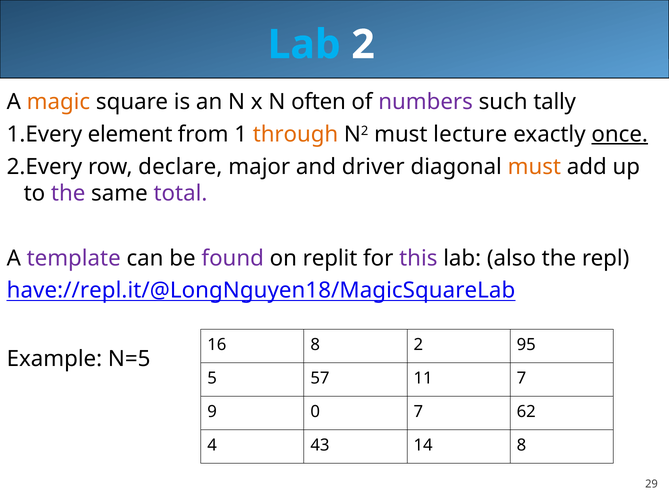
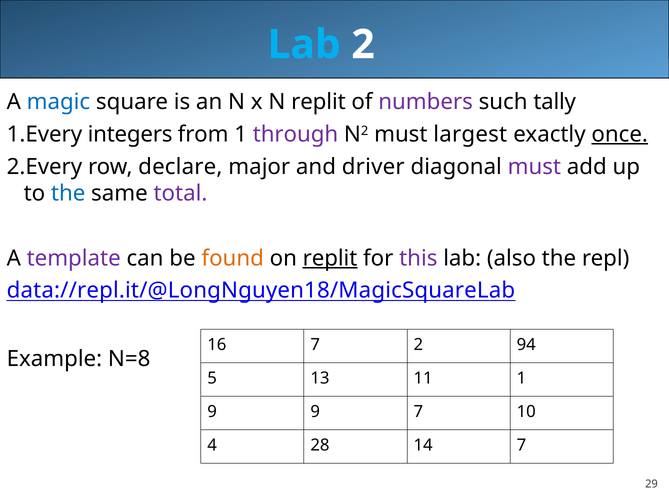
magic colour: orange -> blue (58, 102)
N often: often -> replit (318, 102)
element: element -> integers (130, 134)
through colour: orange -> purple (295, 134)
lecture: lecture -> largest (470, 134)
must colour: orange -> purple (534, 167)
the colour: purple -> blue (68, 193)
found colour: purple -> orange (233, 258)
replit underline: none -> present (330, 258)
have://repl.it/@LongNguyen18/MagicSquareLab: have://repl.it/@LongNguyen18/MagicSquareLab -> data://repl.it/@LongNguyen18/MagicSquareLab (261, 290)
16 8: 8 -> 7 (315, 345)
95: 95 -> 94 (526, 345)
N=5: N=5 -> N=8 (129, 359)
57: 57 -> 13 (320, 378)
11 7: 7 -> 1 (521, 378)
9 0: 0 -> 9 (315, 411)
62: 62 -> 10 (526, 411)
43: 43 -> 28 (320, 445)
14 8: 8 -> 7 (521, 445)
